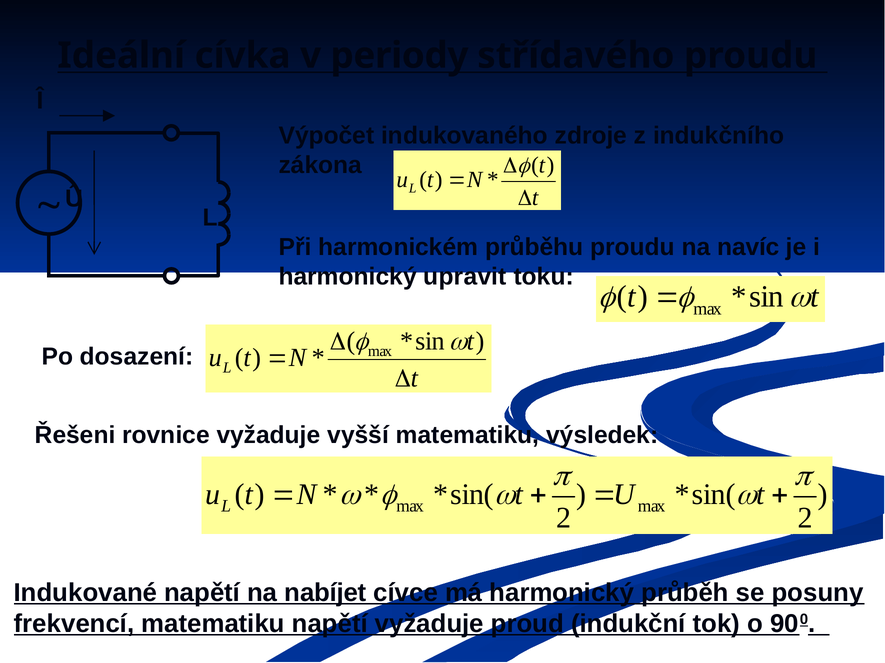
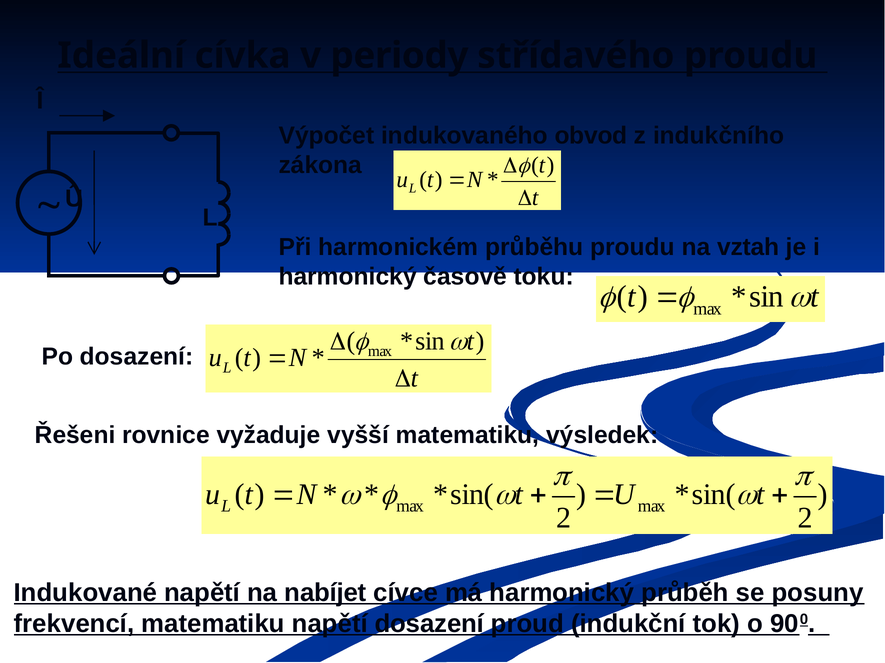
zdroje: zdroje -> obvod (591, 136)
navíc: navíc -> vztah (748, 247)
upravit: upravit -> časově (465, 277)
napětí vyžaduje: vyžaduje -> dosazení (429, 624)
